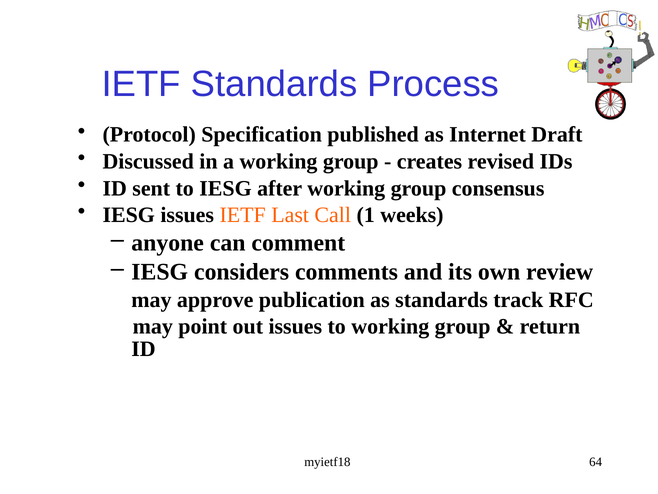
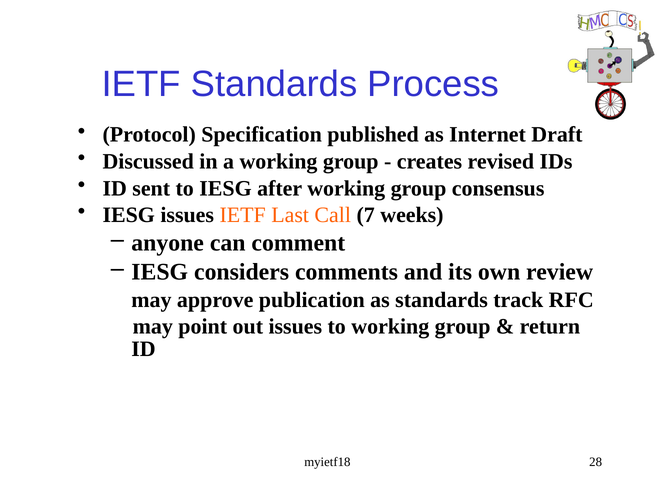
1: 1 -> 7 (366, 215)
64: 64 -> 28 (596, 462)
